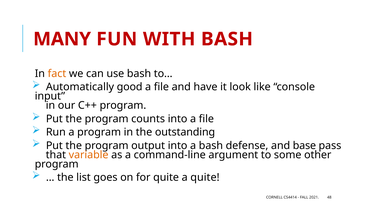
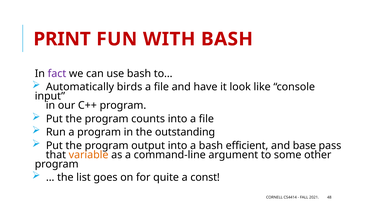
MANY: MANY -> PRINT (62, 39)
fact colour: orange -> purple (57, 74)
good: good -> birds (130, 87)
defense: defense -> efficient (247, 146)
a quite: quite -> const (205, 178)
